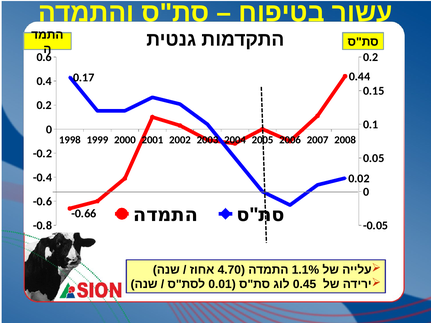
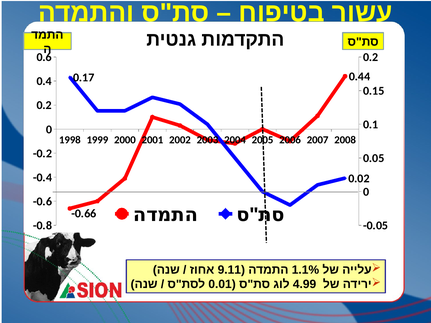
4.70: 4.70 -> 9.11 (229, 270)
0.45: 0.45 -> 4.99 (305, 285)
